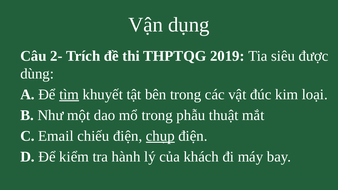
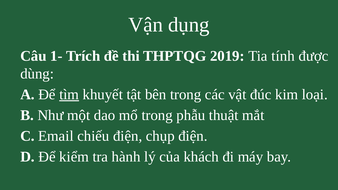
2-: 2- -> 1- (56, 56)
siêu: siêu -> tính (283, 56)
chụp underline: present -> none (160, 136)
